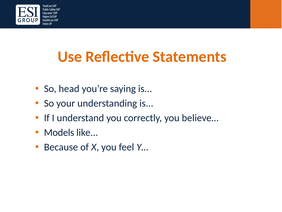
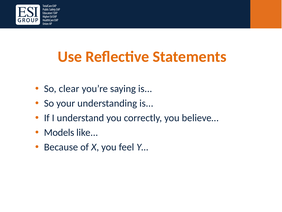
head: head -> clear (69, 89)
